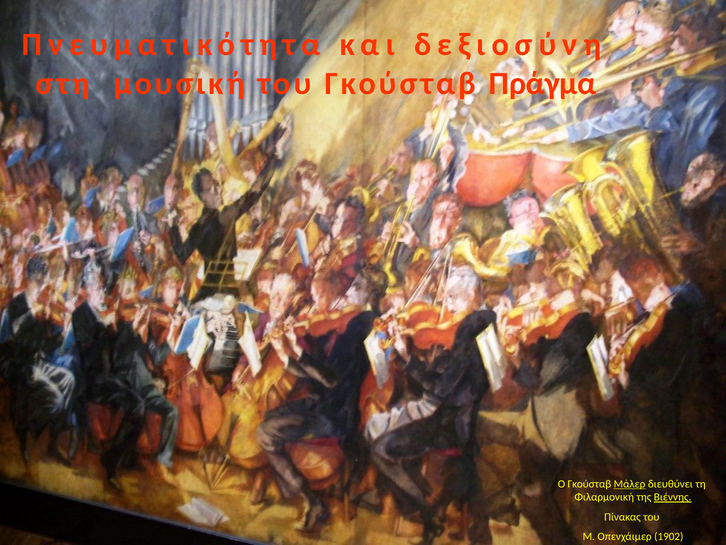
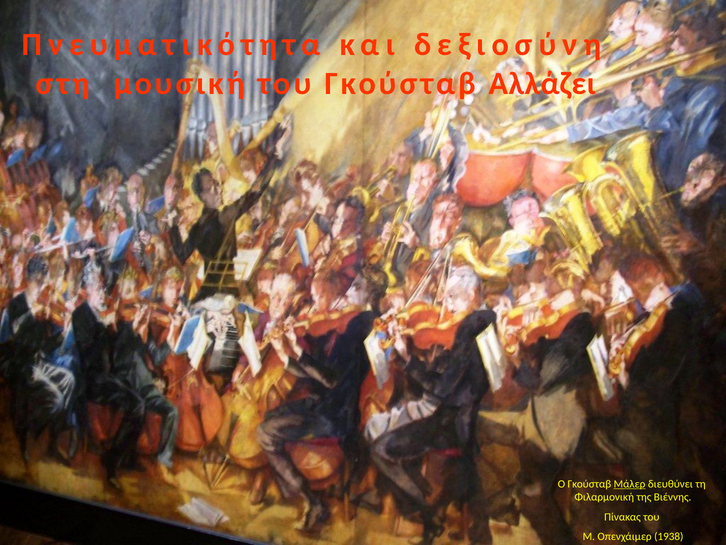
Πράγμα: Πράγμα -> Αλλάζει (542, 83)
Βιέννης underline: present -> none (673, 497)
1902: 1902 -> 1938 (669, 536)
